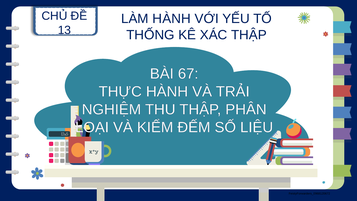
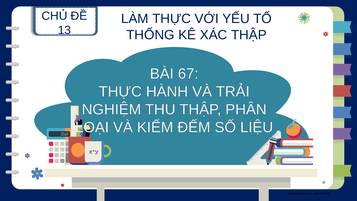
LÀM HÀNH: HÀNH -> THỰC (172, 19)
